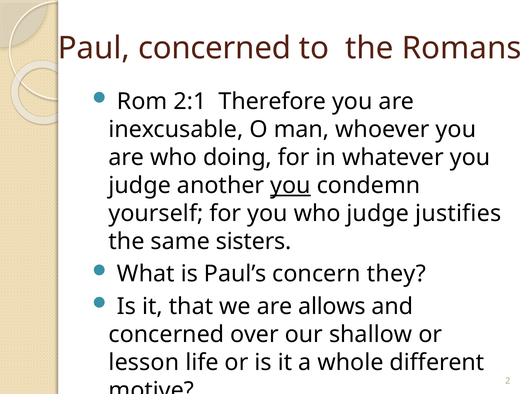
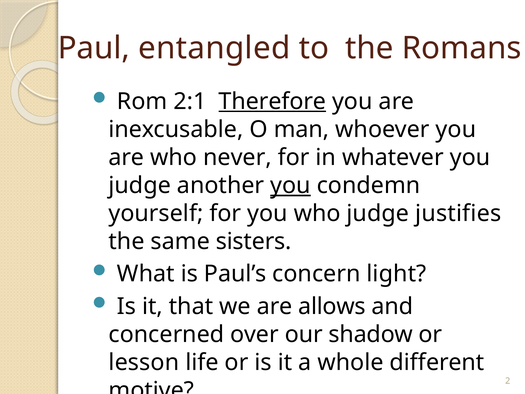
Paul concerned: concerned -> entangled (214, 48)
Therefore underline: none -> present (272, 101)
doing: doing -> never (237, 157)
they: they -> light (396, 274)
shallow: shallow -> shadow (371, 334)
